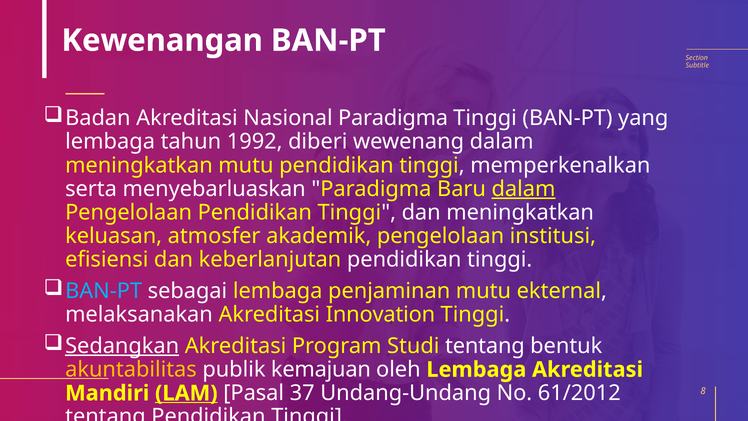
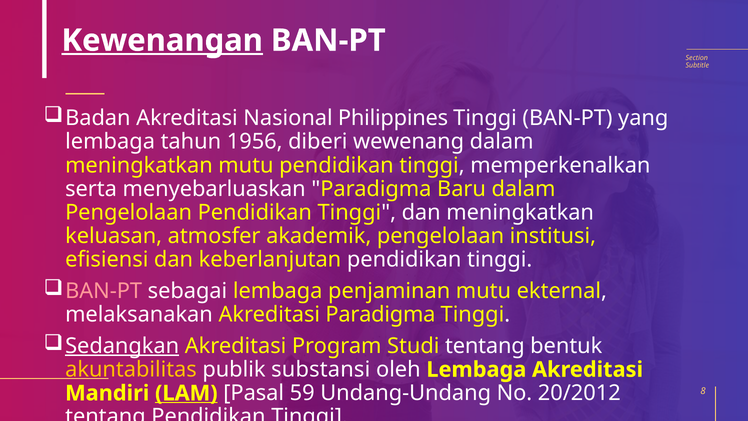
Kewenangan underline: none -> present (162, 40)
Nasional Paradigma: Paradigma -> Philippines (393, 118)
1992: 1992 -> 1956 (255, 142)
dalam underline: present -> none (524, 189)
BAN-PT colour: light blue -> pink (104, 291)
Akreditasi Innovation: Innovation -> Paradigma (380, 314)
kemajuan: kemajuan -> substansi (321, 369)
37: 37 -> 59 (302, 393)
61/2012: 61/2012 -> 20/2012 (579, 393)
